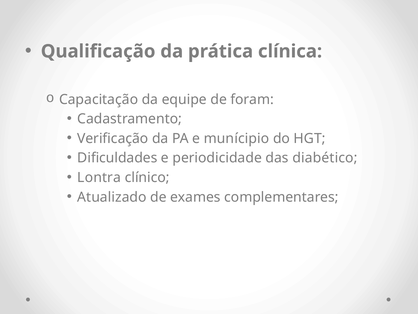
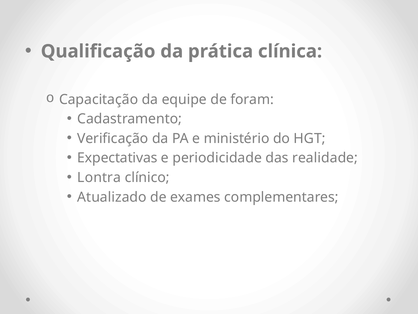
munícipio: munícipio -> ministério (237, 138)
Dificuldades: Dificuldades -> Expectativas (117, 158)
diabético: diabético -> realidade (325, 158)
